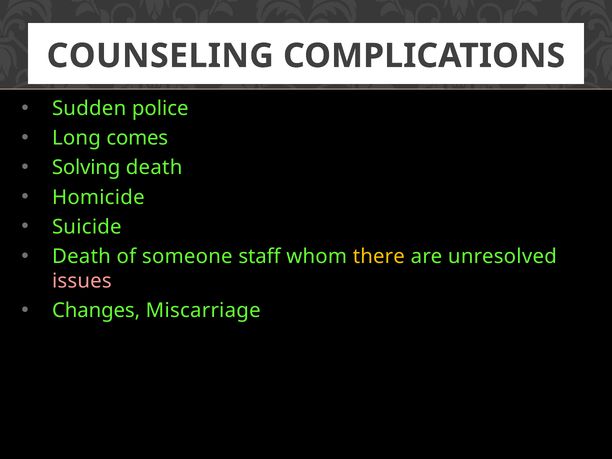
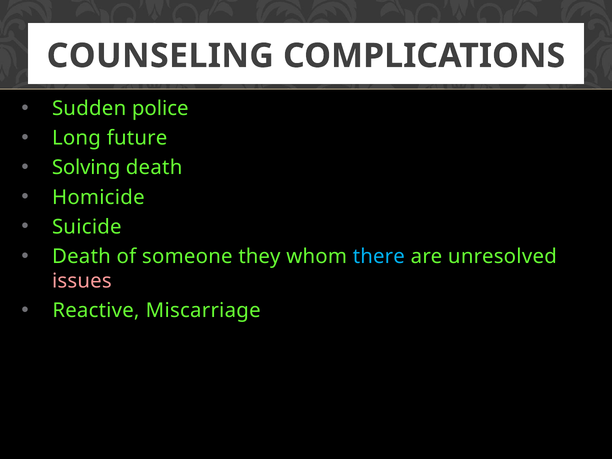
comes: comes -> future (137, 138)
staff: staff -> they (259, 256)
there colour: yellow -> light blue (379, 256)
Changes: Changes -> Reactive (96, 311)
